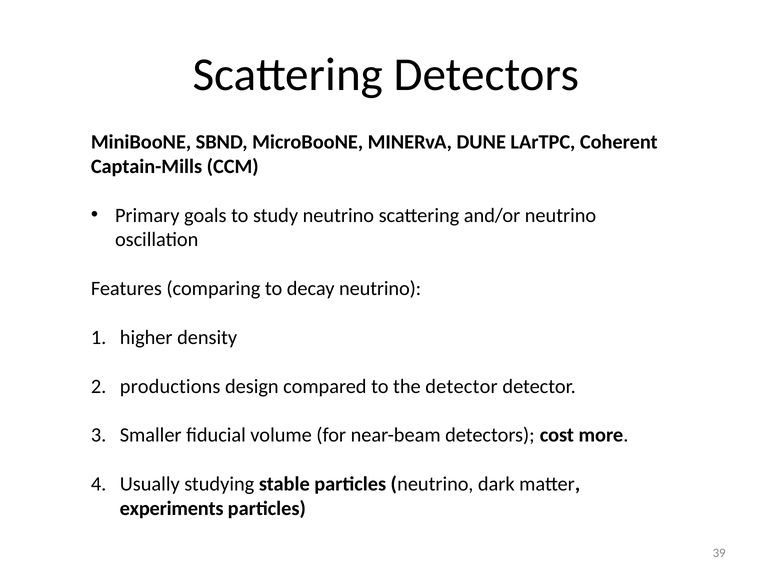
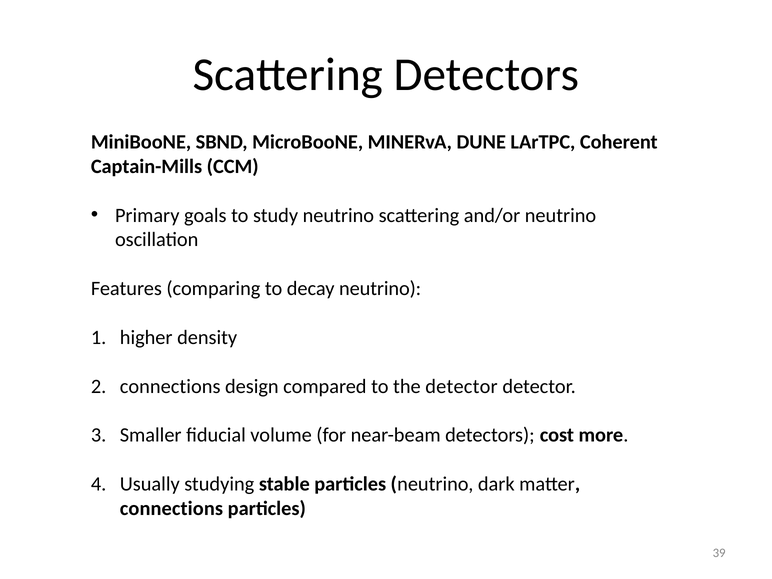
productions: productions -> connections (170, 386)
experiments: experiments -> connections (171, 509)
